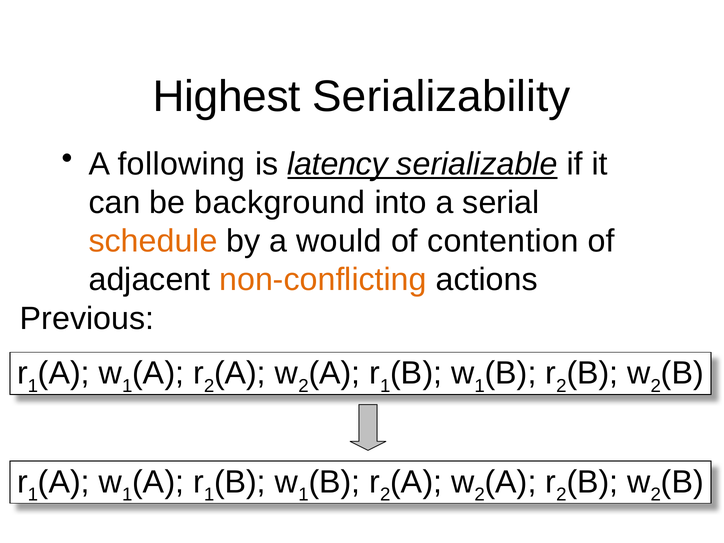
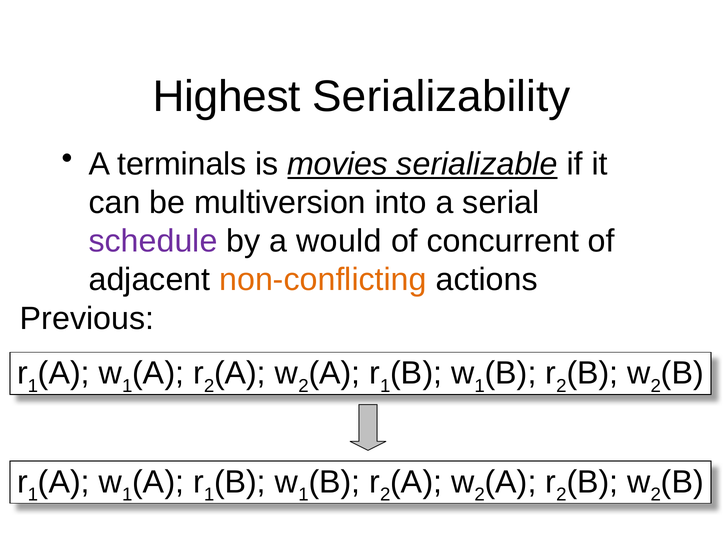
following: following -> terminals (182, 164)
latency: latency -> movies (338, 164)
background: background -> multiversion (280, 203)
schedule colour: orange -> purple (153, 241)
contention: contention -> concurrent (503, 241)
